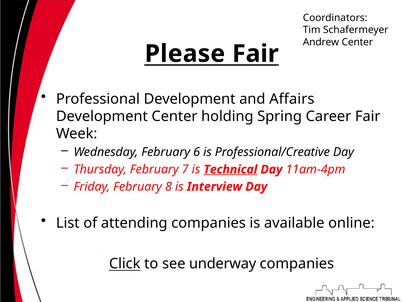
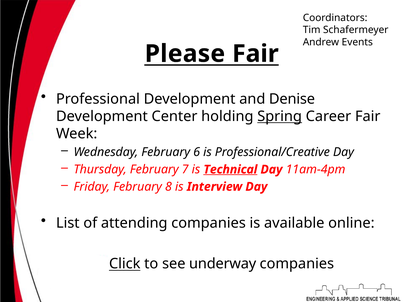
Andrew Center: Center -> Events (357, 42)
Affairs: Affairs -> Denise (292, 99)
Spring underline: none -> present (280, 117)
